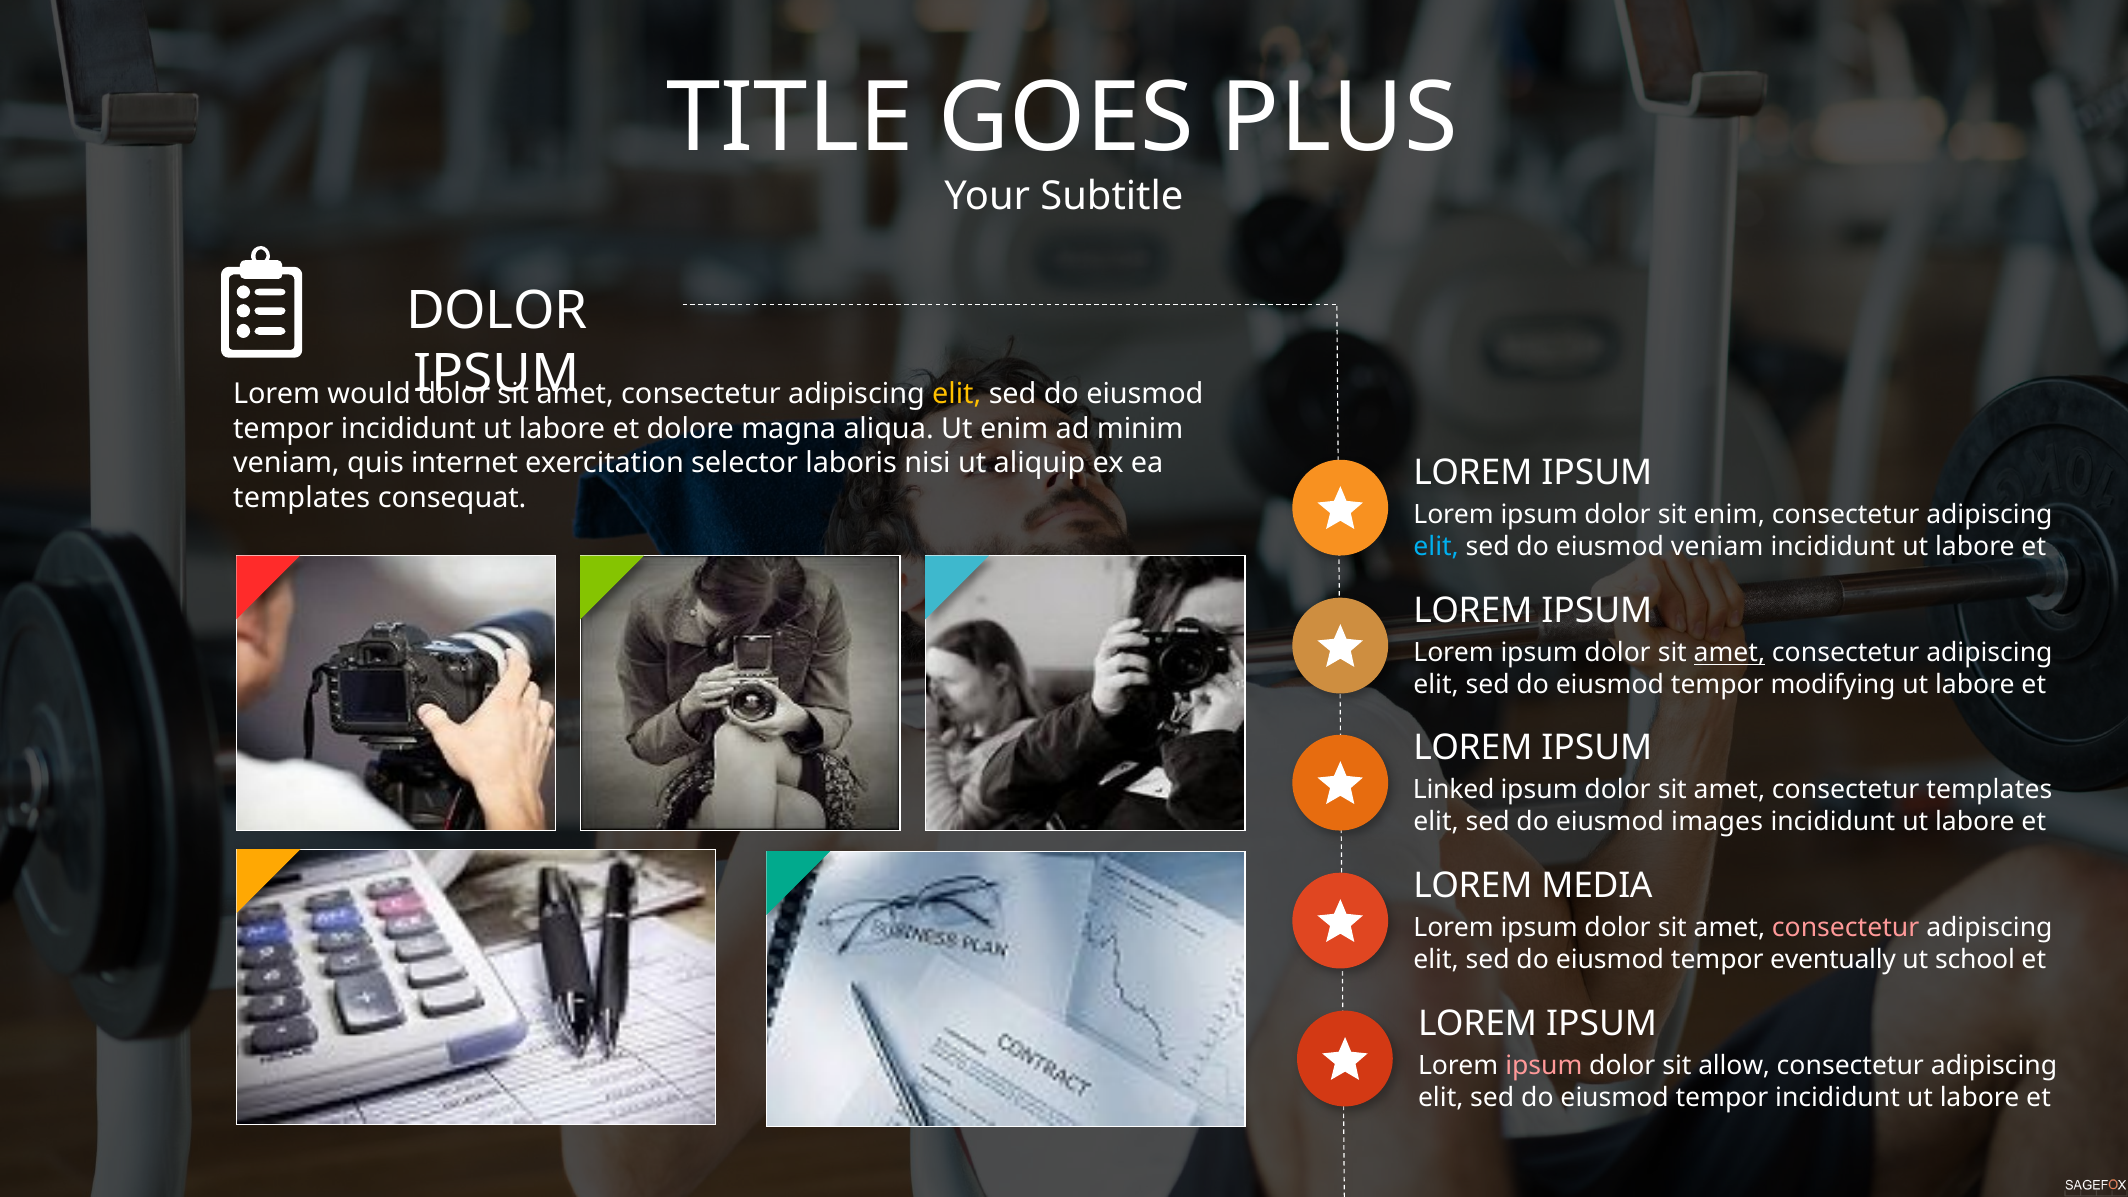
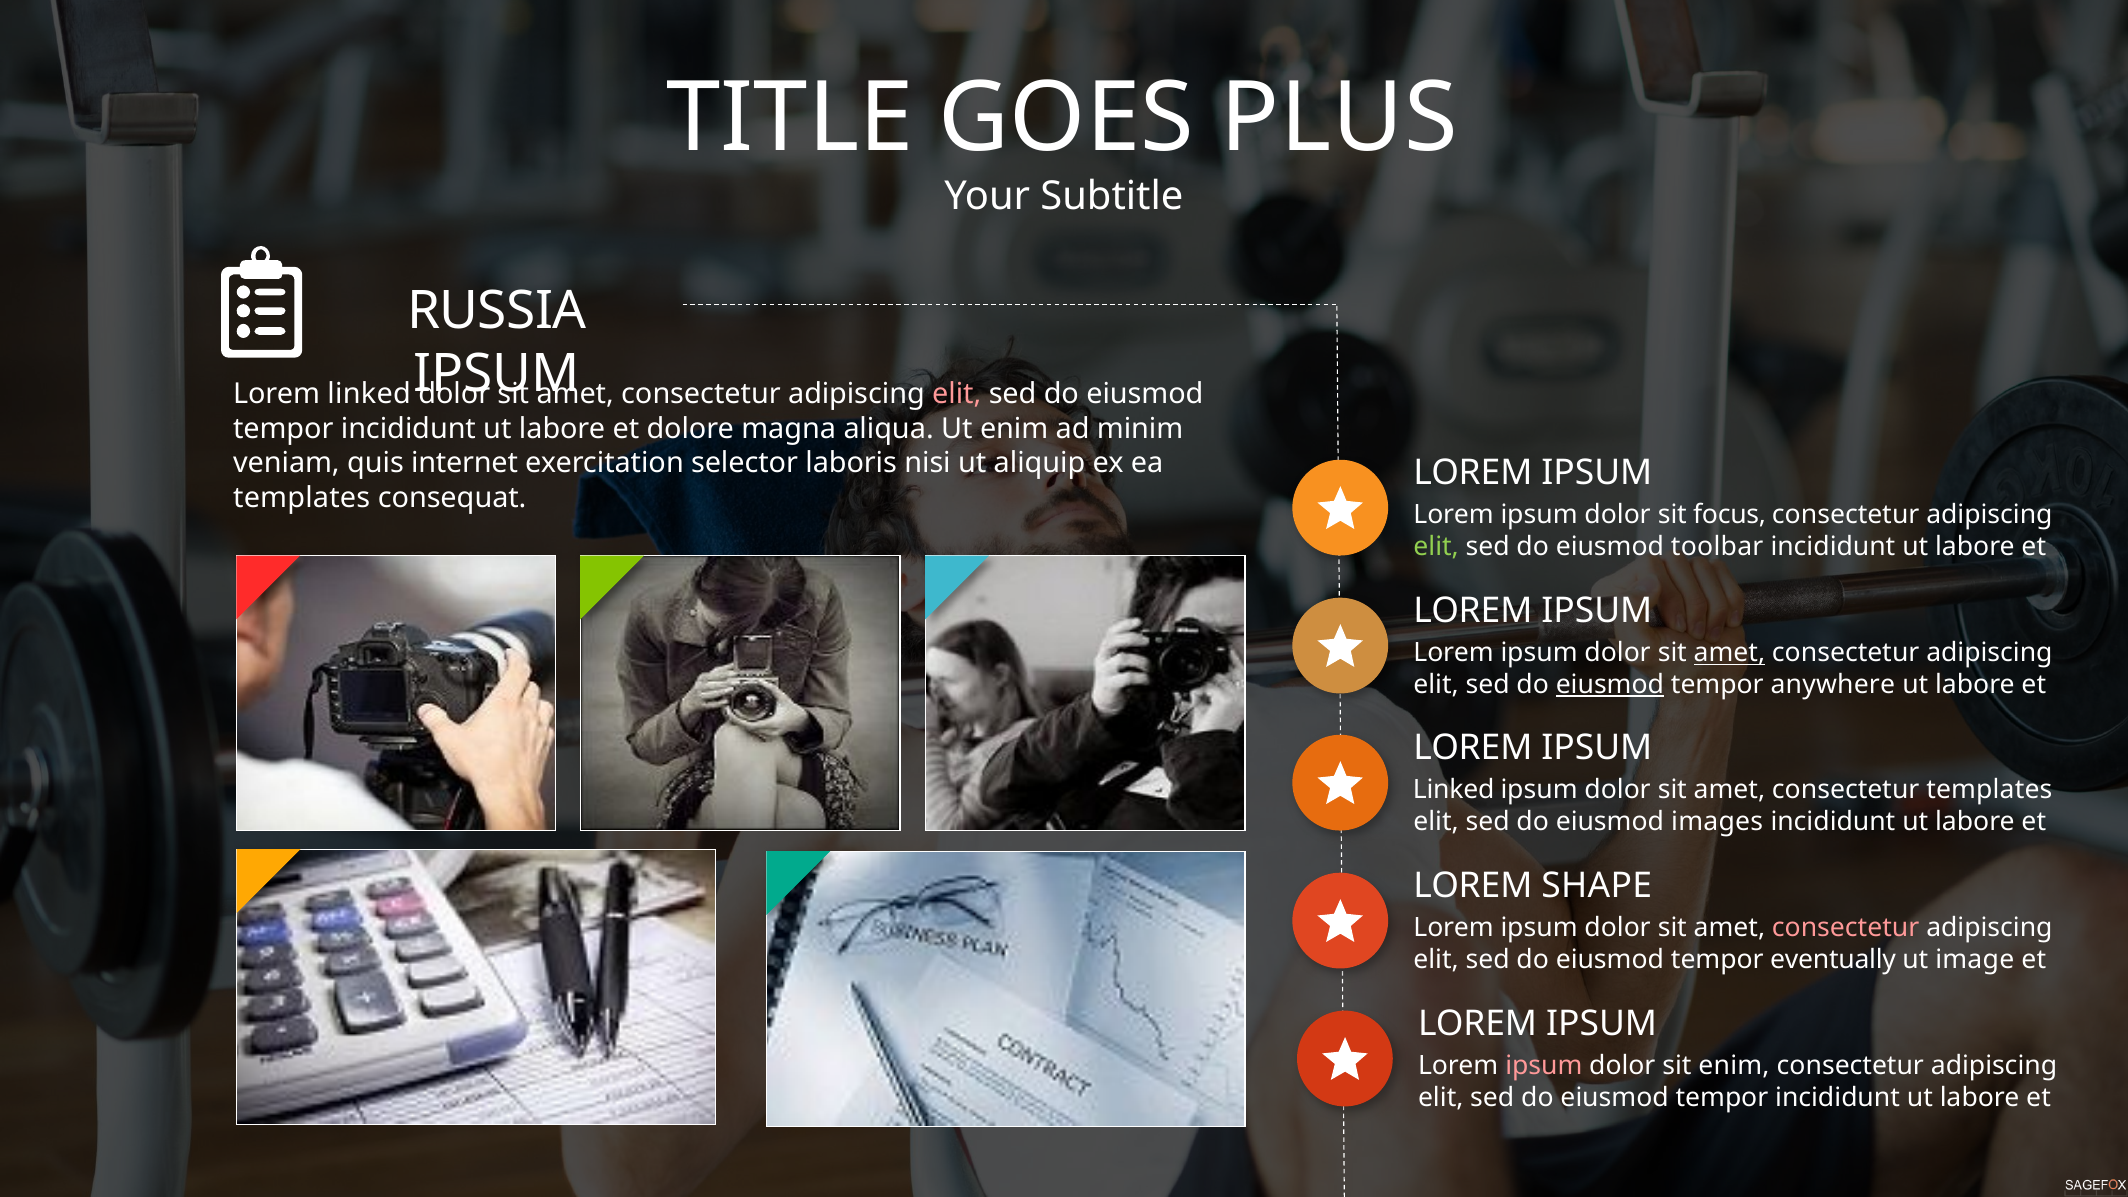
DOLOR: DOLOR -> RUSSIA (497, 310)
Lorem would: would -> linked (369, 394)
elit colour: yellow -> pink (957, 394)
sit enim: enim -> focus (1730, 515)
elit colour: light blue -> light green (1436, 547)
eiusmod veniam: veniam -> toolbar (1717, 547)
eiusmod underline: none -> present (1610, 685)
modifying: modifying -> anywhere (1833, 685)
MEDIA: MEDIA -> SHAPE (1597, 886)
school: school -> image (1975, 960)
sit allow: allow -> enim (1734, 1066)
